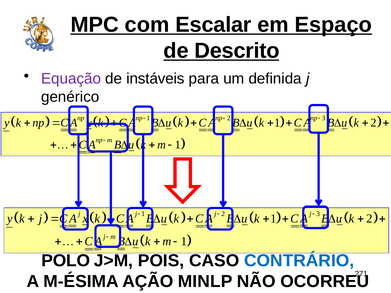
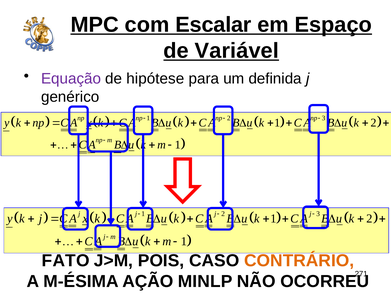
Descrito: Descrito -> Variável (237, 51)
instáveis: instáveis -> hipótese (155, 79)
POLO: POLO -> FATO (66, 261)
CONTRÁRIO colour: blue -> orange (299, 261)
